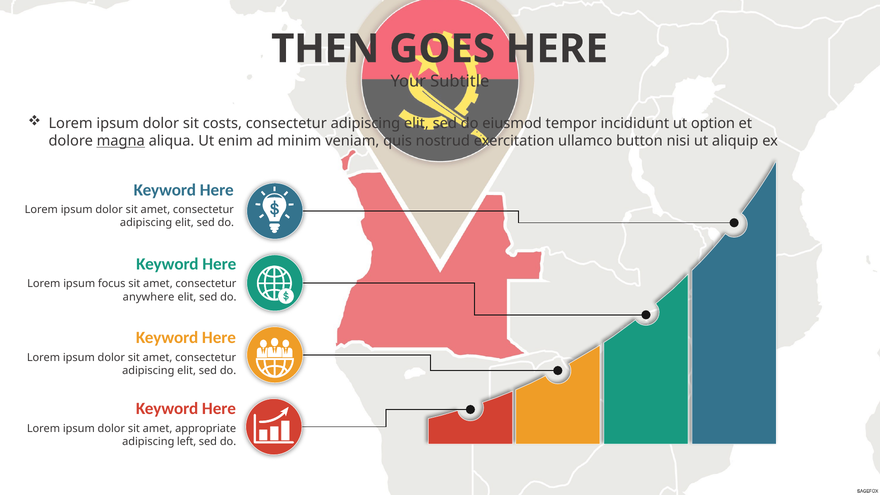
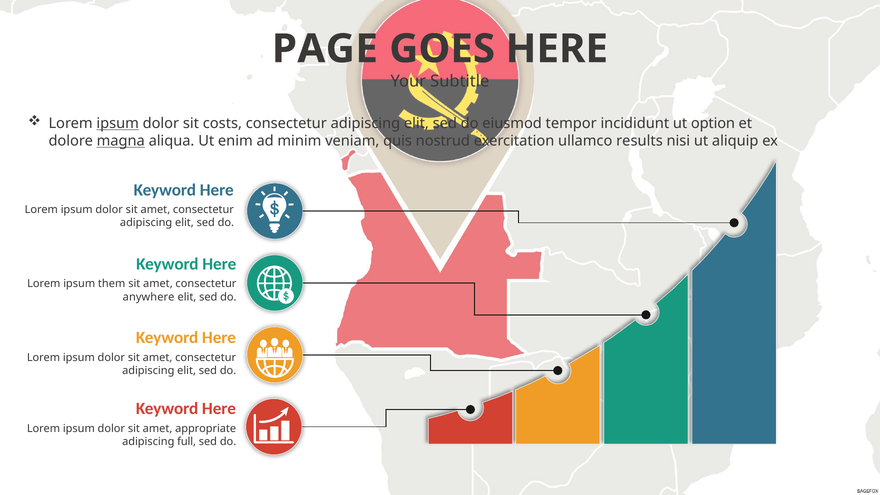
THEN: THEN -> PAGE (325, 49)
ipsum underline: none -> present (118, 123)
button: button -> results (639, 141)
focus: focus -> them (112, 284)
left: left -> full (187, 442)
